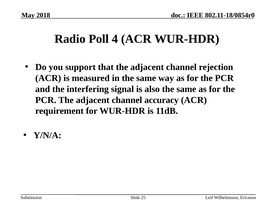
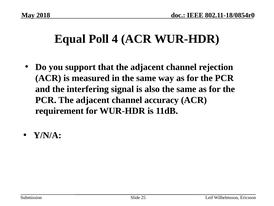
Radio: Radio -> Equal (70, 39)
